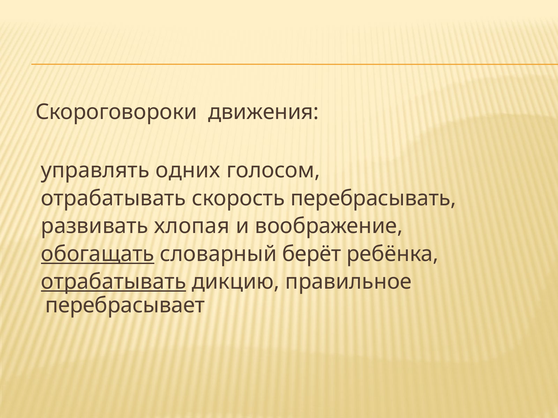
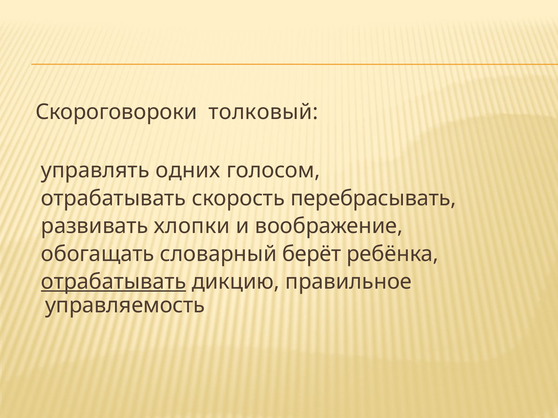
движения: движения -> толковый (263, 112)
хлопая: хлопая -> хлопки (192, 226)
обогащать underline: present -> none (98, 254)
перебрасывает: перебрасывает -> управляемость (125, 306)
